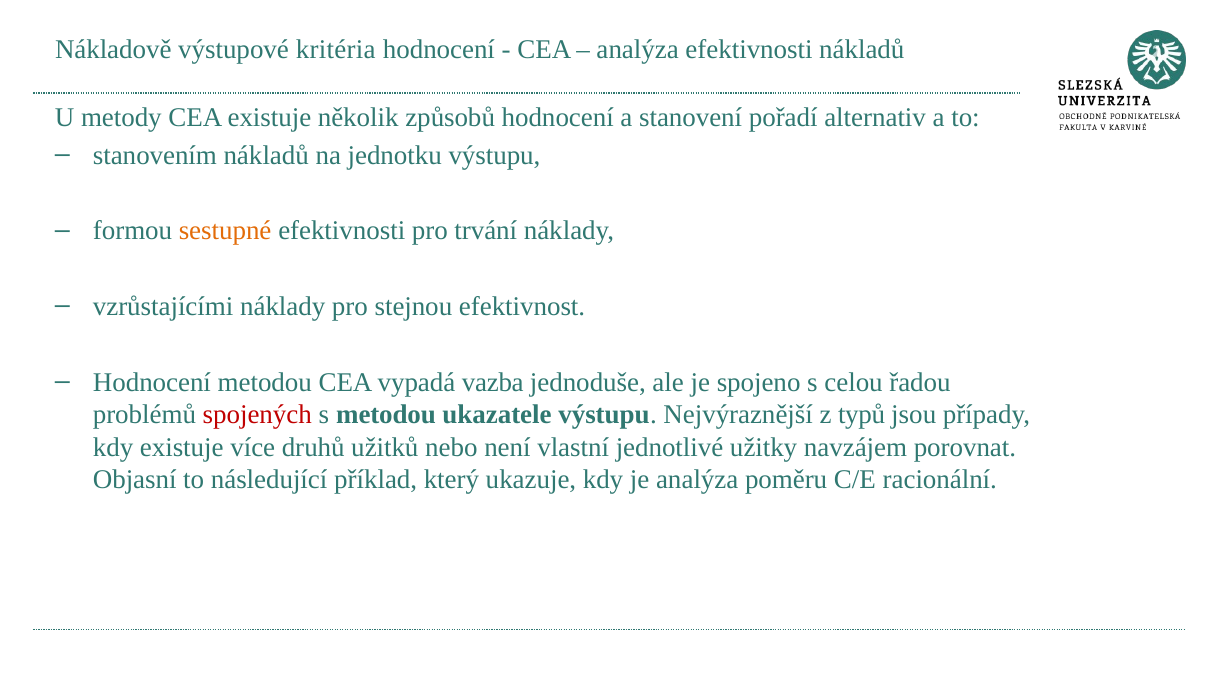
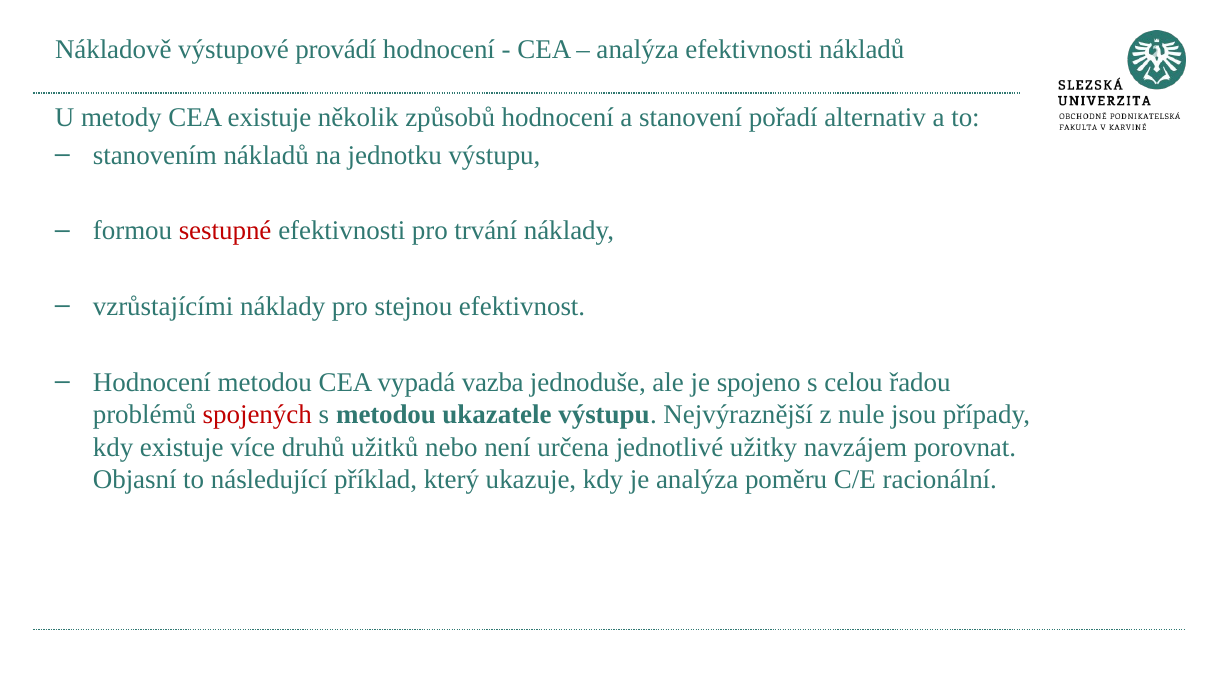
kritéria: kritéria -> provádí (336, 50)
sestupné colour: orange -> red (225, 231)
typů: typů -> nule (861, 415)
vlastní: vlastní -> určena (573, 447)
